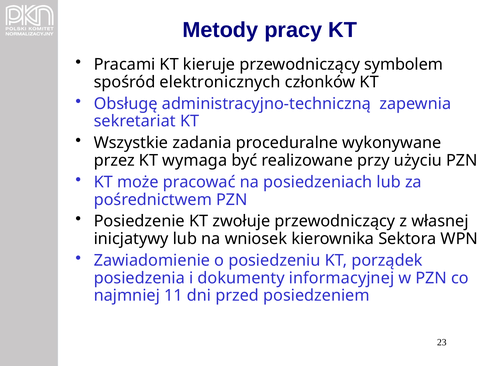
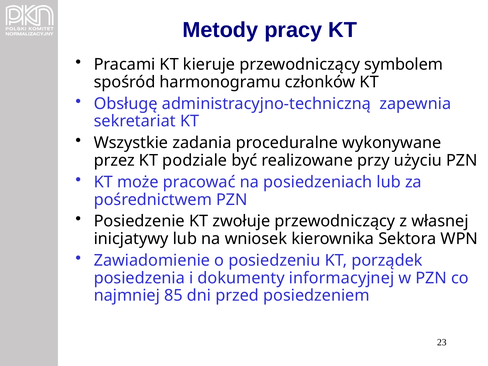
elektronicznych: elektronicznych -> harmonogramu (220, 82)
wymaga: wymaga -> podziale (195, 160)
11: 11 -> 85 (173, 296)
